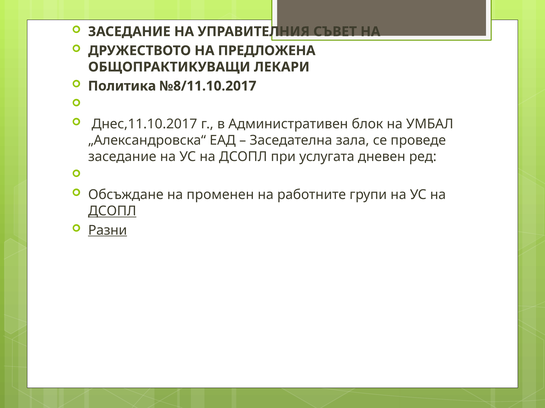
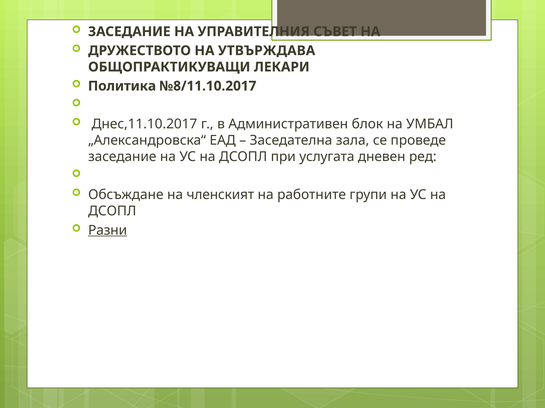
ПРЕДЛОЖЕНА: ПРЕДЛОЖЕНА -> УТВЪРЖДАВА (267, 51)
променен: променен -> членският (220, 195)
ДСОПЛ underline: present -> none (112, 212)
